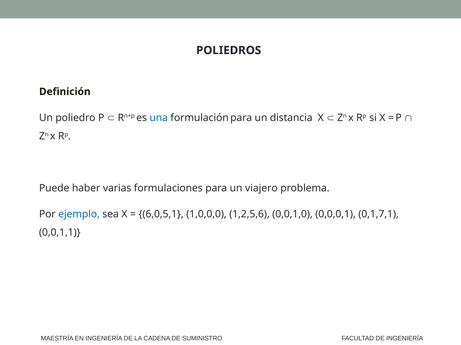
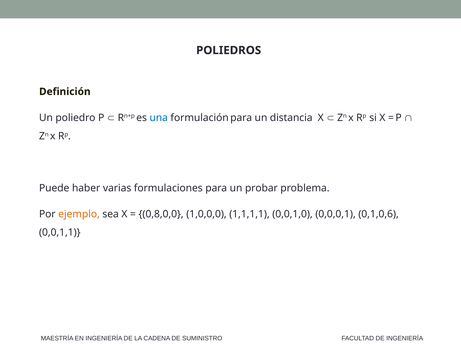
viajero: viajero -> probar (261, 189)
ejemplo colour: blue -> orange (79, 215)
6,0,5,1: 6,0,5,1 -> 0,8,0,0 (161, 215)
1,2,5,6: 1,2,5,6 -> 1,1,1,1 (249, 215)
0,1,7,1: 0,1,7,1 -> 0,1,0,6 (379, 215)
